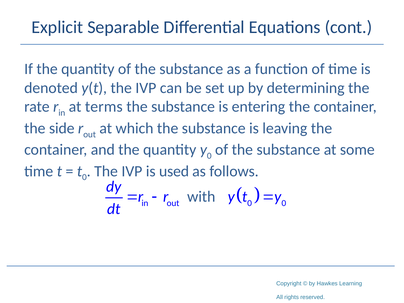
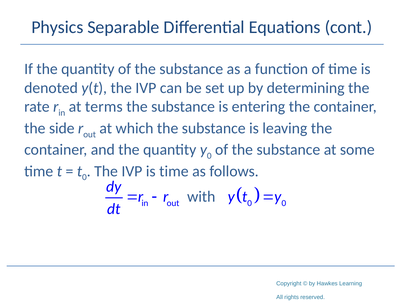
Explicit: Explicit -> Physics (57, 27)
is used: used -> time (174, 171)
